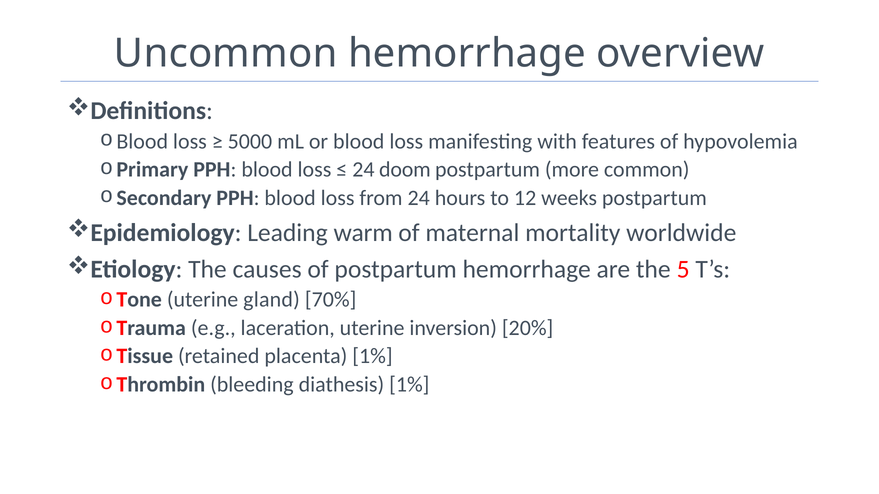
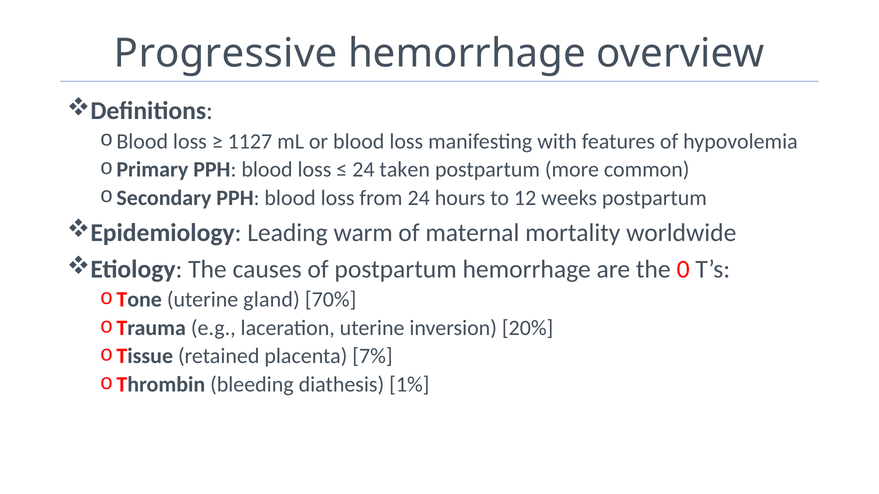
Uncommon: Uncommon -> Progressive (226, 54)
5000: 5000 -> 1127 (250, 141)
doom: doom -> taken (405, 170)
5: 5 -> 0 (683, 270)
placenta 1%: 1% -> 7% (372, 357)
